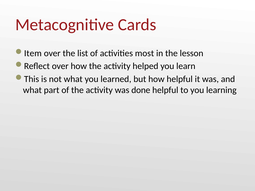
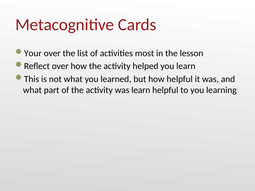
Item: Item -> Your (33, 53)
was done: done -> learn (141, 90)
